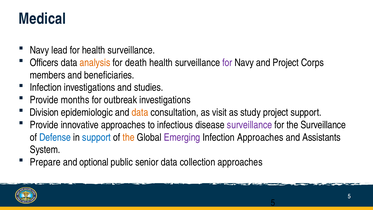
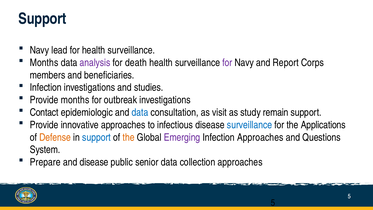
Medical: Medical -> Support (42, 19)
Officers: Officers -> Months (44, 63)
analysis colour: orange -> purple (95, 63)
and Project: Project -> Report (286, 63)
Division: Division -> Contact (44, 112)
data colour: orange -> blue (140, 112)
study project: project -> remain (276, 112)
surveillance colour: purple -> blue (250, 125)
the Surveillance: Surveillance -> Applications (323, 125)
Defense colour: blue -> orange (55, 137)
Assistants: Assistants -> Questions (322, 137)
and optional: optional -> disease (94, 162)
